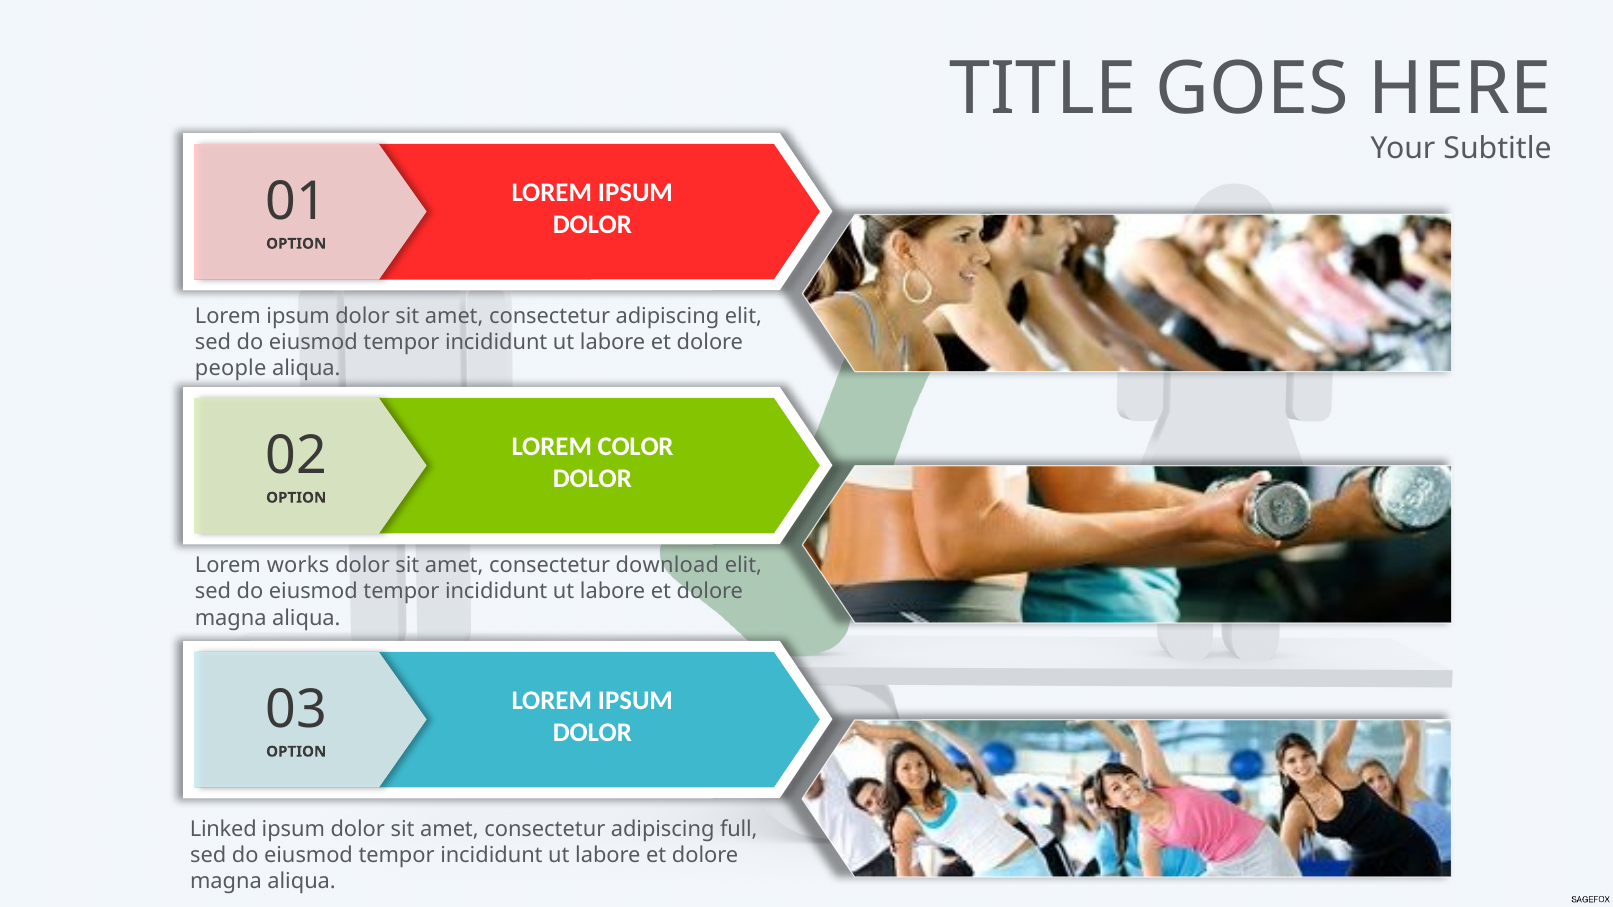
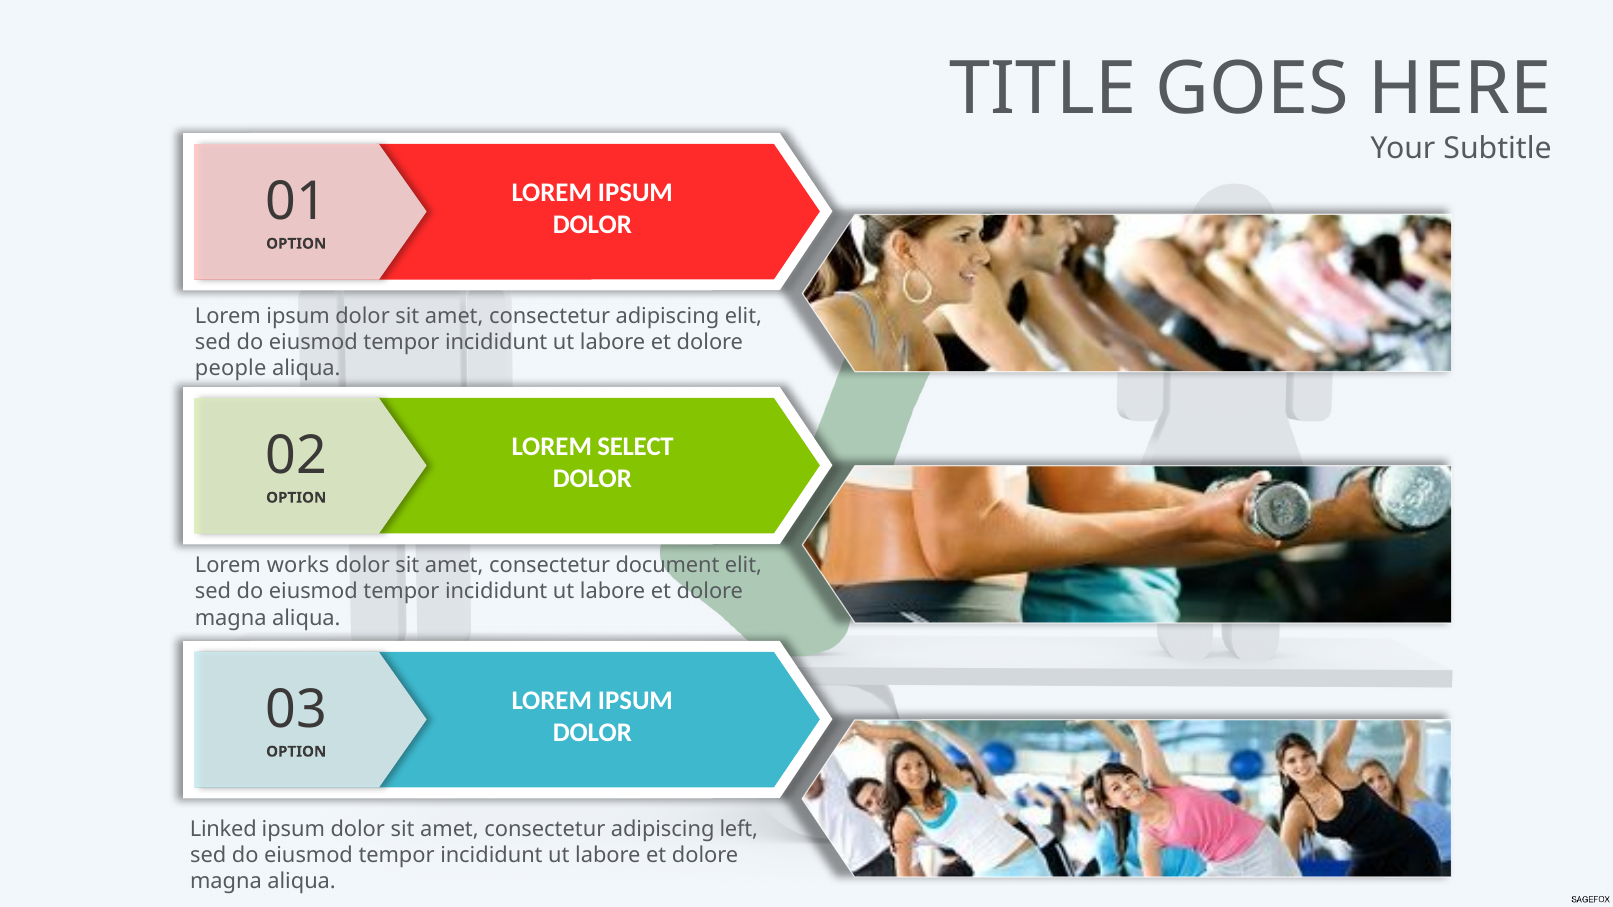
COLOR: COLOR -> SELECT (636, 447)
download: download -> document (667, 566)
full: full -> left (739, 829)
